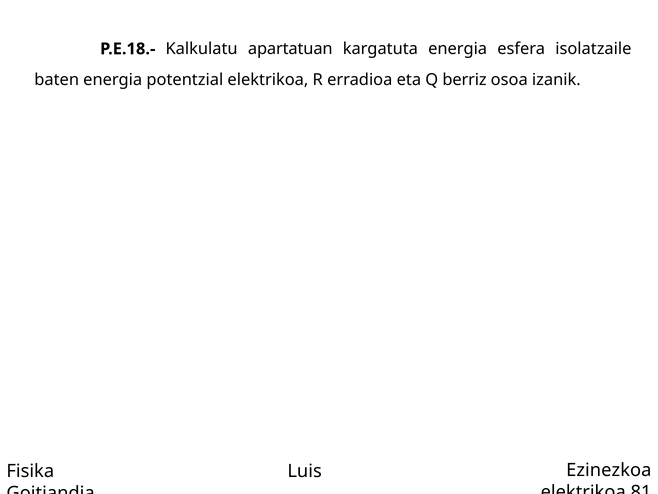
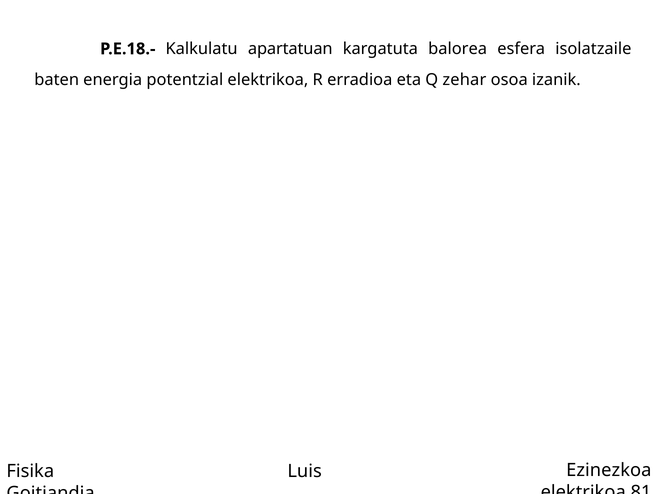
kargatuta energia: energia -> balorea (458, 49)
berriz: berriz -> zehar (464, 79)
